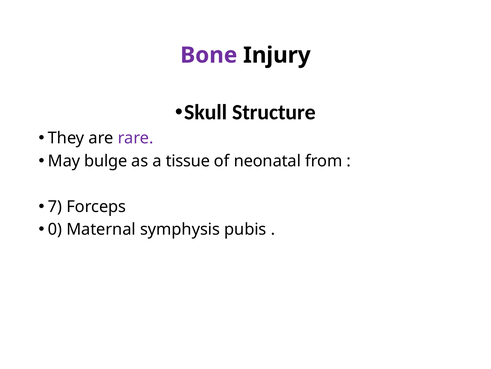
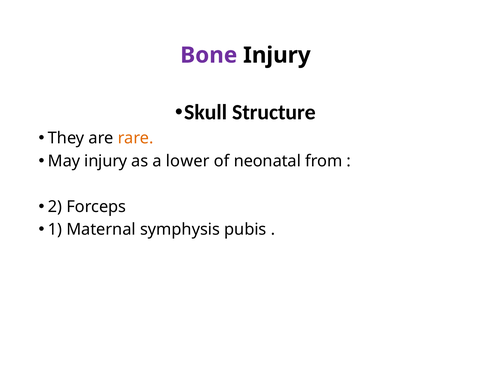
rare colour: purple -> orange (136, 138)
May bulge: bulge -> injury (106, 161)
tissue: tissue -> lower (188, 161)
7: 7 -> 2 (55, 206)
0: 0 -> 1 (55, 229)
